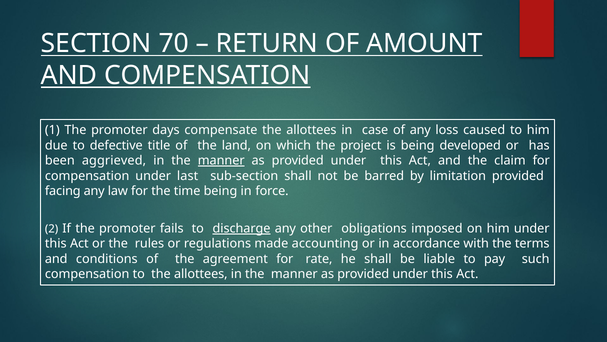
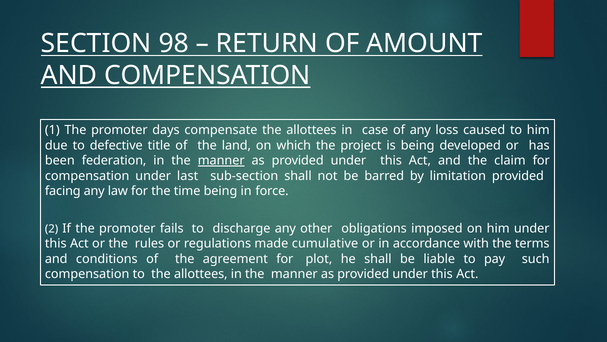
70: 70 -> 98 (174, 43)
aggrieved: aggrieved -> federation (114, 160)
discharge underline: present -> none (242, 228)
accounting: accounting -> cumulative (325, 243)
rate: rate -> plot (319, 258)
